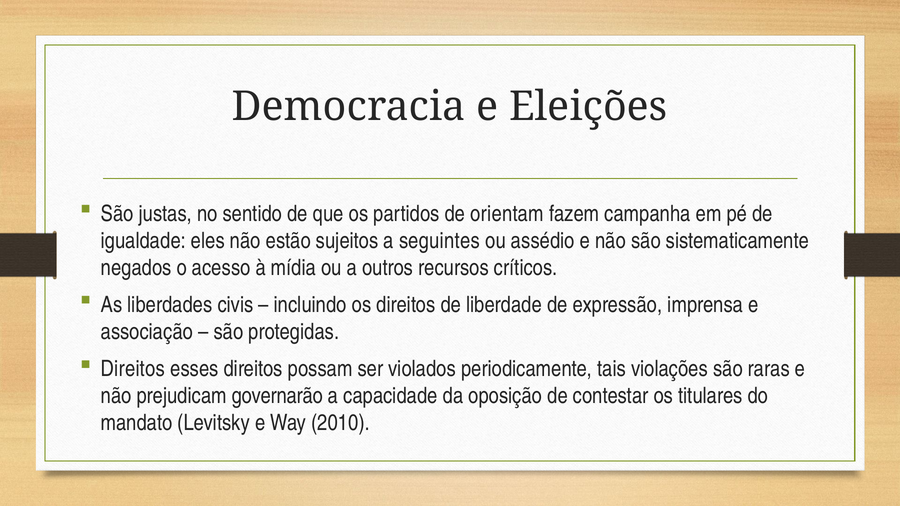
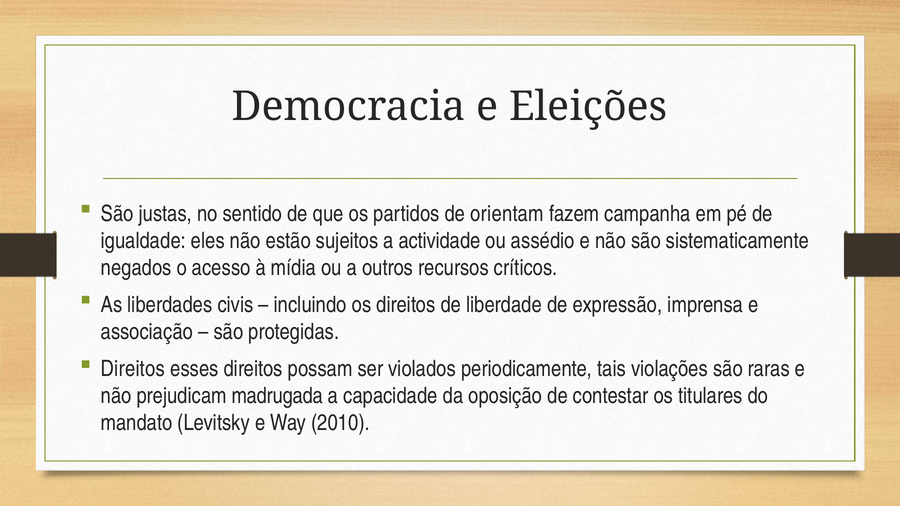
seguintes: seguintes -> actividade (440, 241)
governarão: governarão -> madrugada (277, 396)
